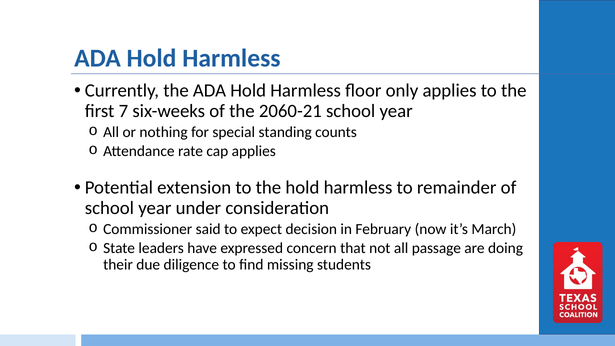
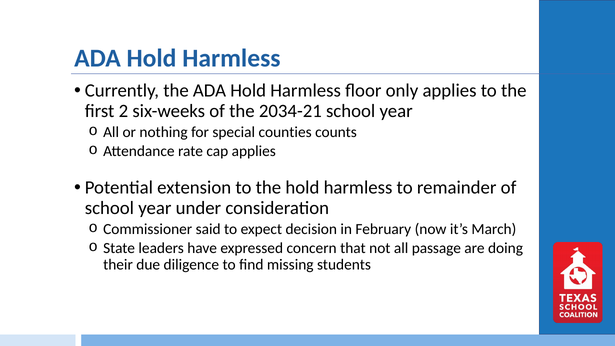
7: 7 -> 2 (123, 111)
2060-21: 2060-21 -> 2034-21 (290, 111)
standing: standing -> counties (285, 132)
